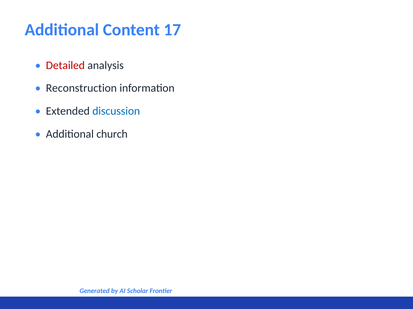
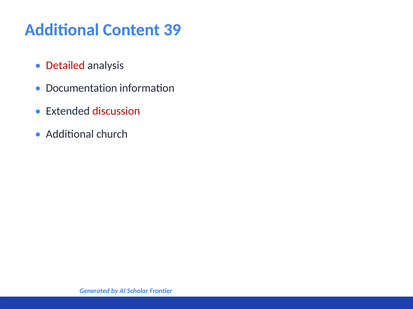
17: 17 -> 39 (172, 30)
Reconstruction: Reconstruction -> Documentation (81, 88)
discussion colour: blue -> red (116, 111)
